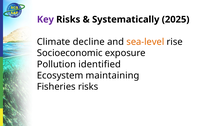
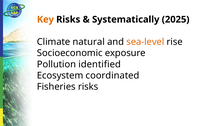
Key colour: purple -> orange (45, 19)
decline: decline -> natural (89, 42)
maintaining: maintaining -> coordinated (113, 75)
